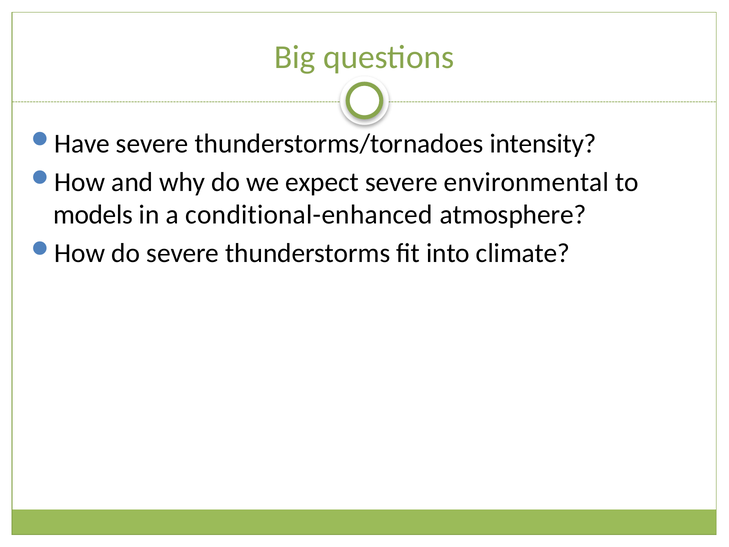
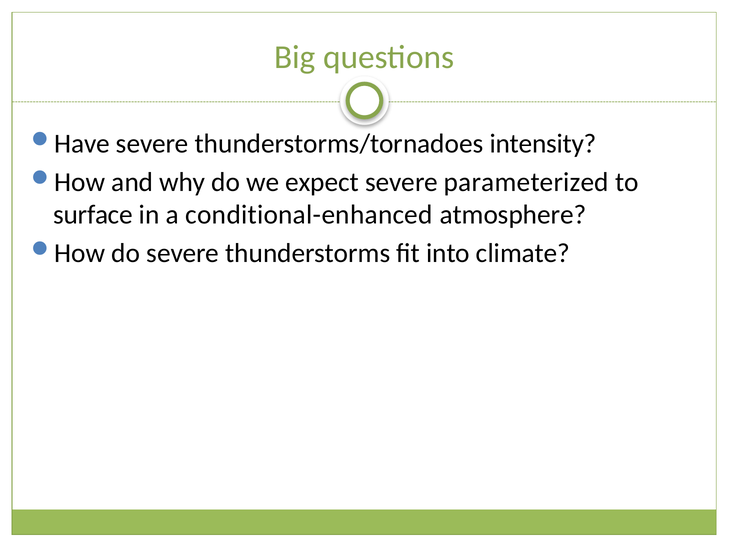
environmental: environmental -> parameterized (526, 182)
models: models -> surface (93, 215)
